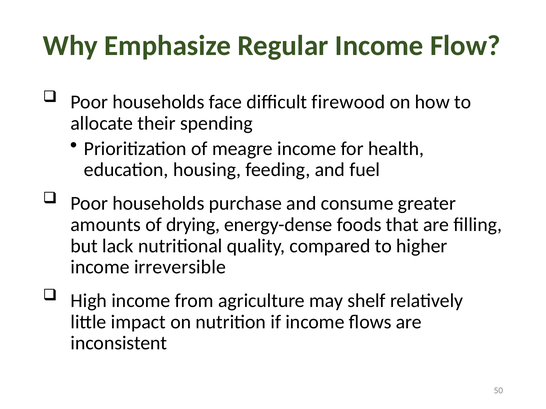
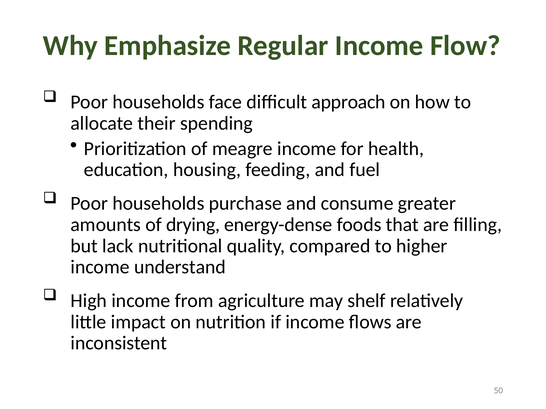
firewood: firewood -> approach (349, 102)
irreversible: irreversible -> understand (180, 267)
